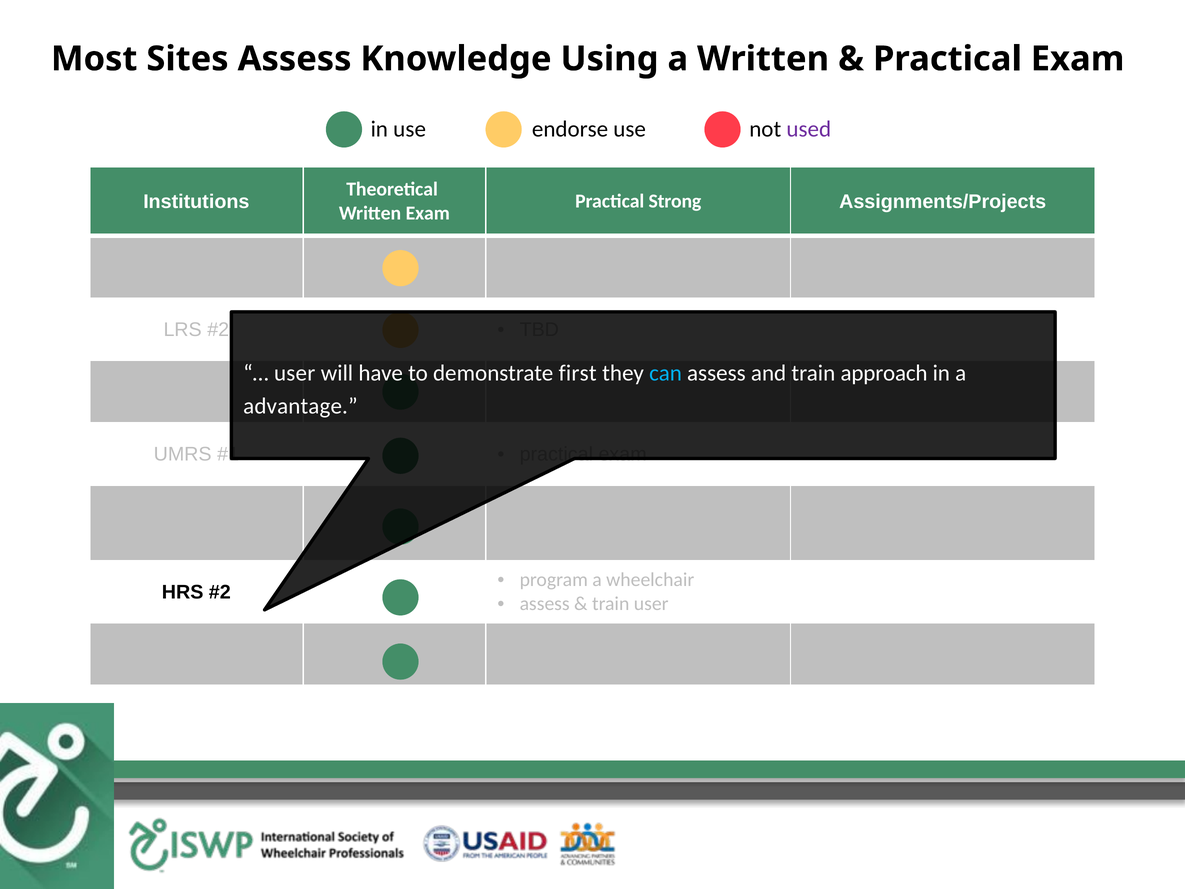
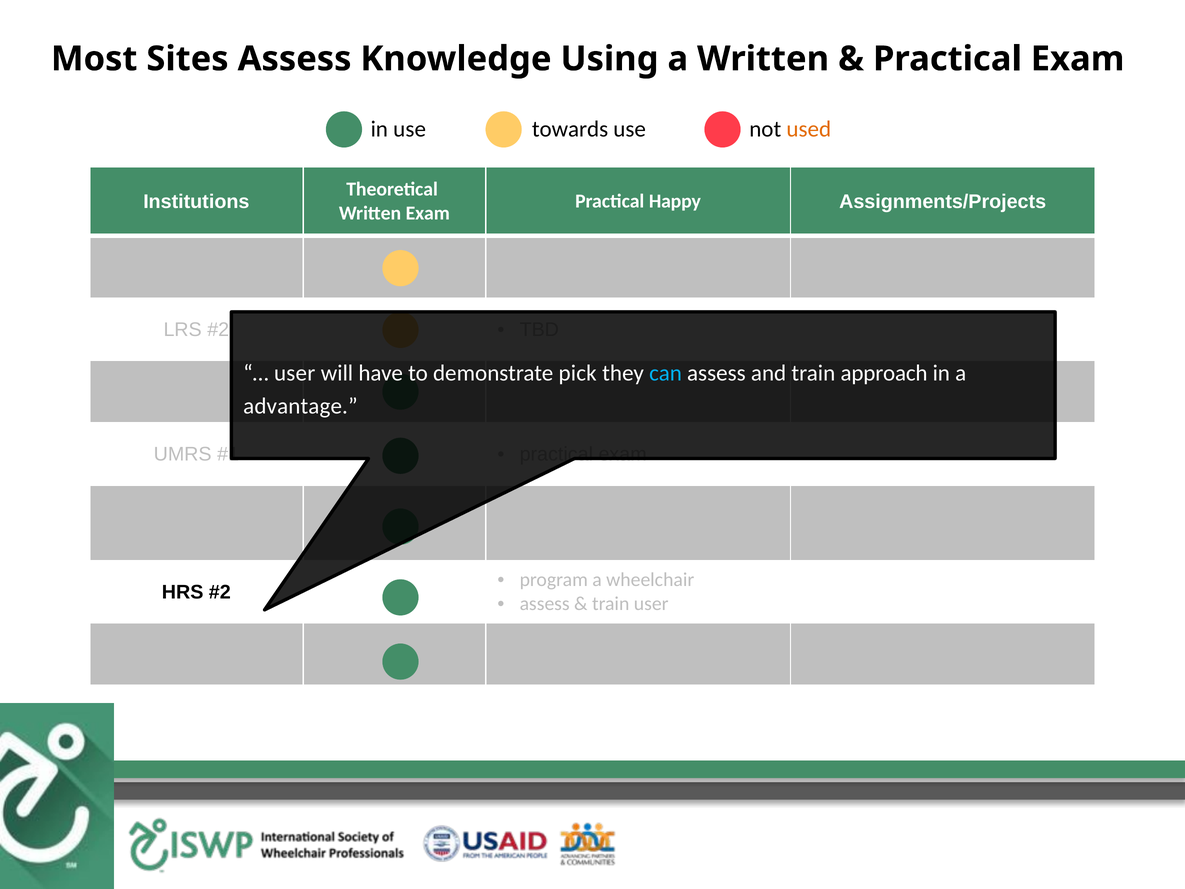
endorse: endorse -> towards (570, 129)
used colour: purple -> orange (809, 129)
Strong: Strong -> Happy (675, 201)
first: first -> pick (578, 373)
